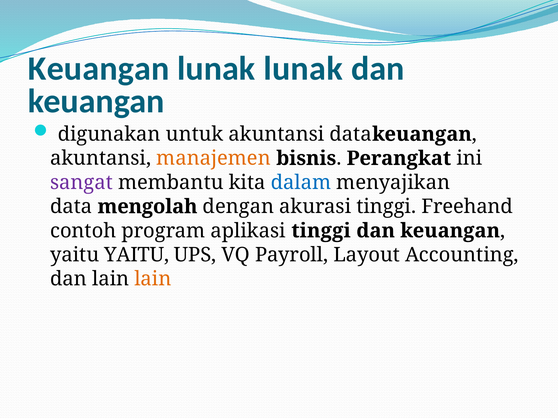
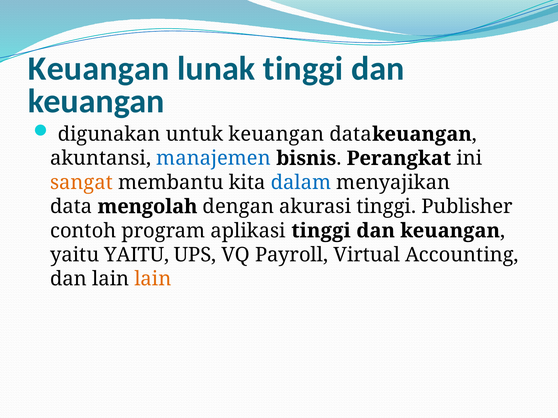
lunak lunak: lunak -> tinggi (303, 69)
untuk akuntansi: akuntansi -> keuangan (276, 134)
manajemen colour: orange -> blue (214, 159)
sangat colour: purple -> orange (81, 183)
Freehand: Freehand -> Publisher (467, 207)
Layout: Layout -> Virtual (367, 255)
